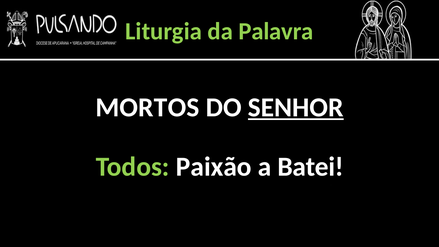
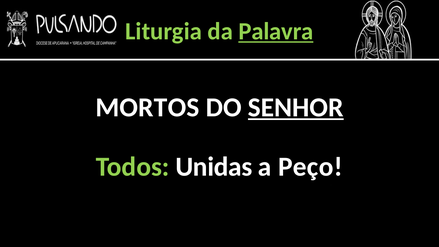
Palavra underline: none -> present (276, 31)
Paixão: Paixão -> Unidas (214, 167)
Batei: Batei -> Peço (310, 167)
